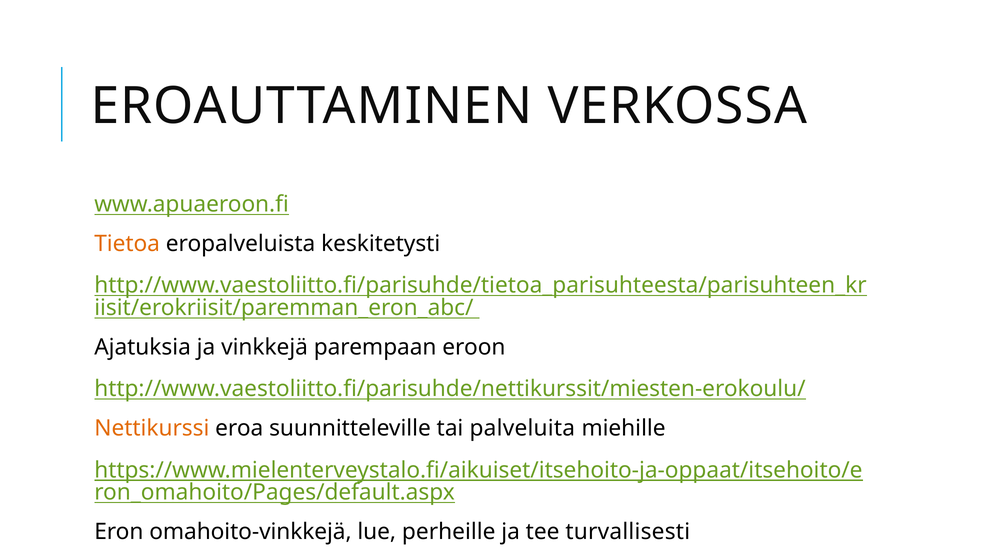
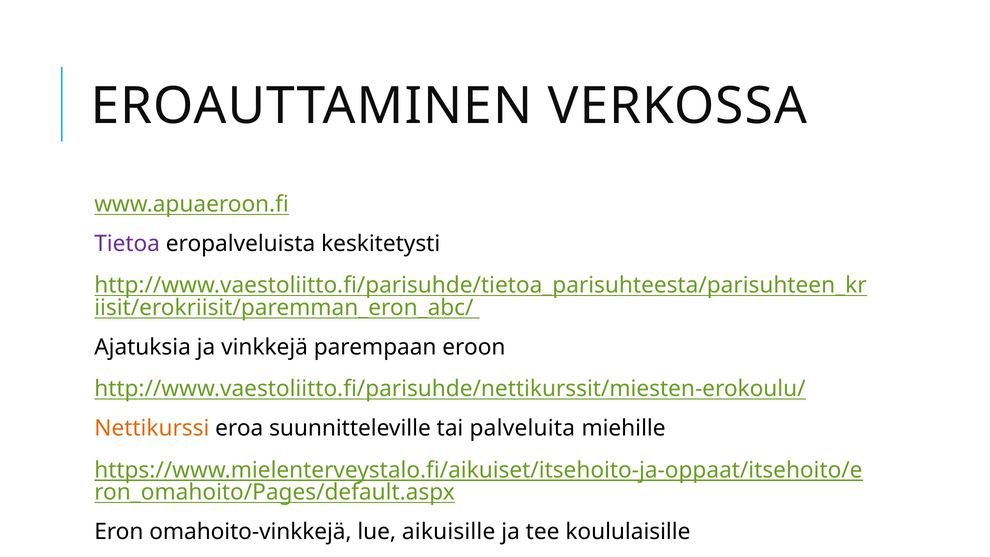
Tietoa colour: orange -> purple (127, 244)
perheille: perheille -> aikuisille (449, 532)
turvallisesti: turvallisesti -> koululaisille (628, 532)
